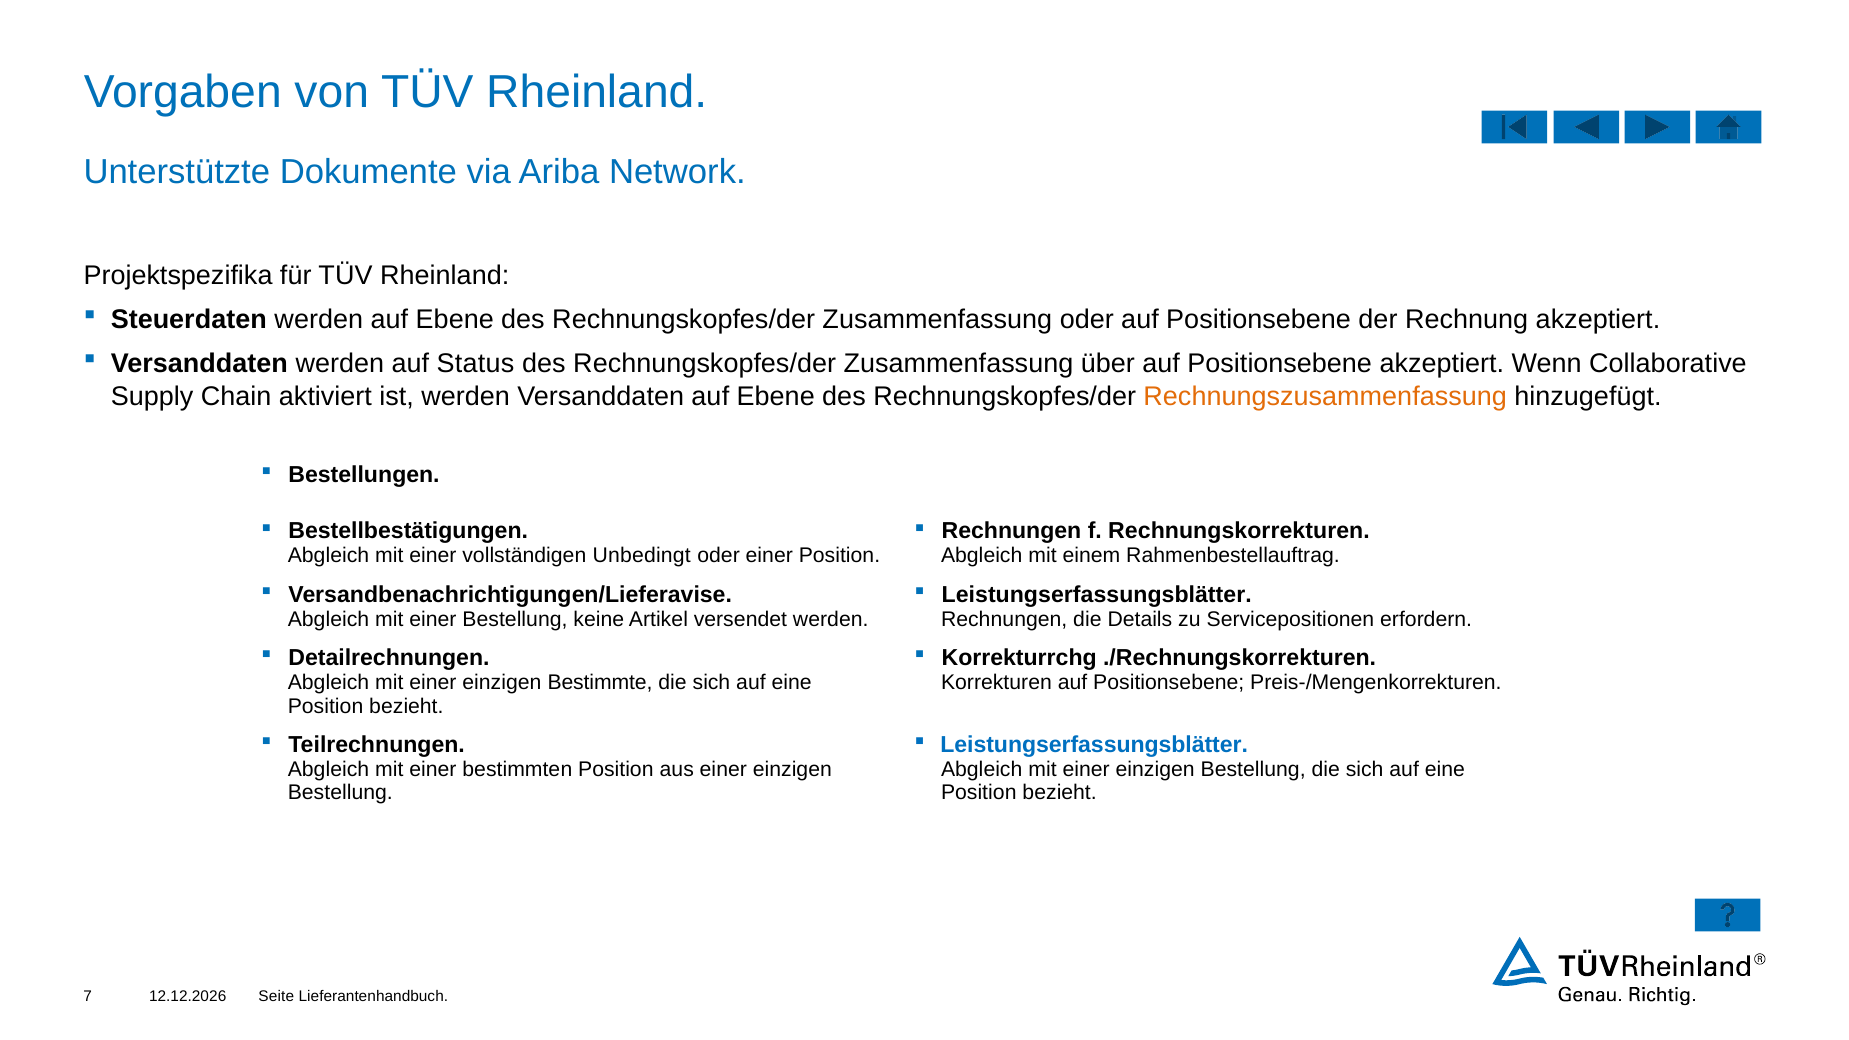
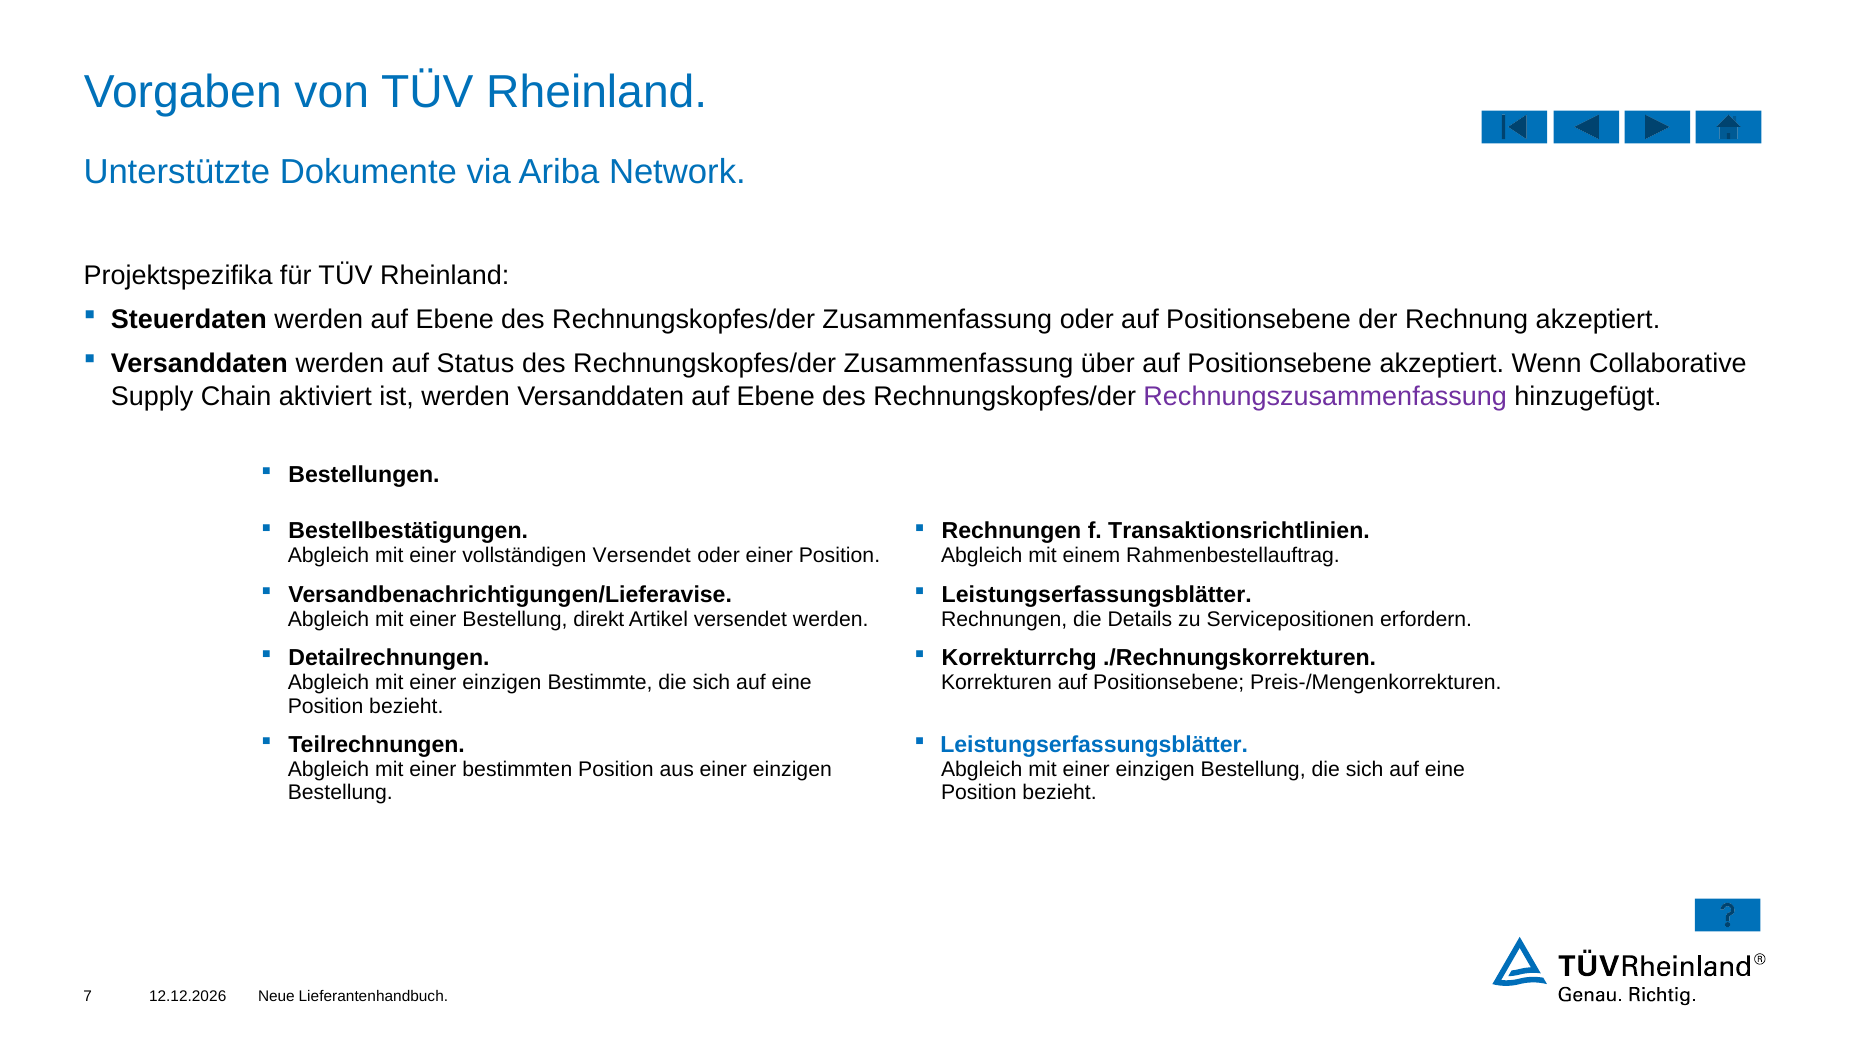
Rechnungszusammenfassung colour: orange -> purple (1325, 396)
Rechnungskorrekturen: Rechnungskorrekturen -> Transaktionsrichtlinien (1239, 531)
vollständigen Unbedingt: Unbedingt -> Versendet (642, 556)
keine: keine -> direkt (599, 619)
Seite: Seite -> Neue (276, 997)
